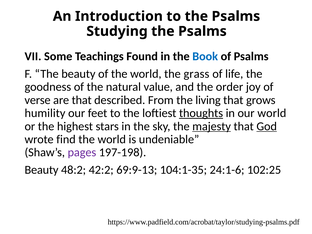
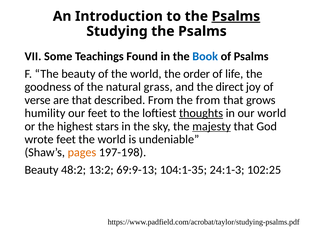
Psalms underline: none -> present (236, 16)
grass: grass -> order (197, 74)
value: value -> grass (158, 87)
order: order -> direct (230, 87)
the living: living -> from (208, 100)
God underline: present -> none (267, 126)
wrote find: find -> feet (66, 139)
pages colour: purple -> orange (82, 152)
42:2: 42:2 -> 13:2 (101, 170)
24:1-6: 24:1-6 -> 24:1-3 (227, 170)
